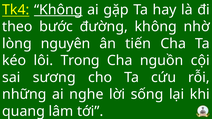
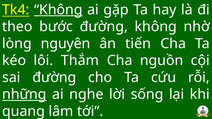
Trong: Trong -> Thắm (80, 61)
sai sương: sương -> đường (54, 78)
những underline: none -> present (24, 95)
